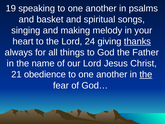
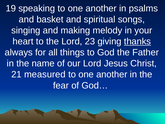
24: 24 -> 23 (90, 41)
obedience: obedience -> measured (45, 74)
the underline: present -> none (146, 74)
